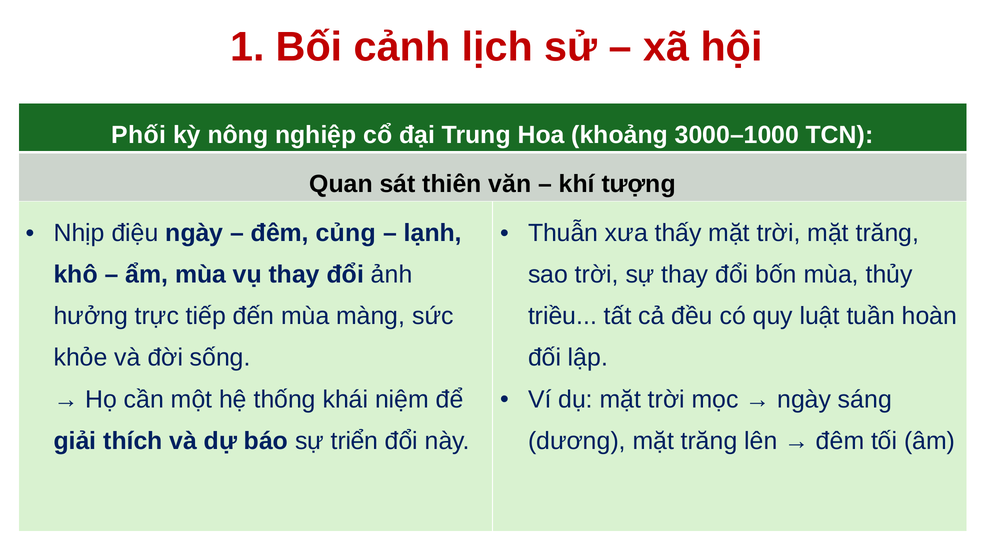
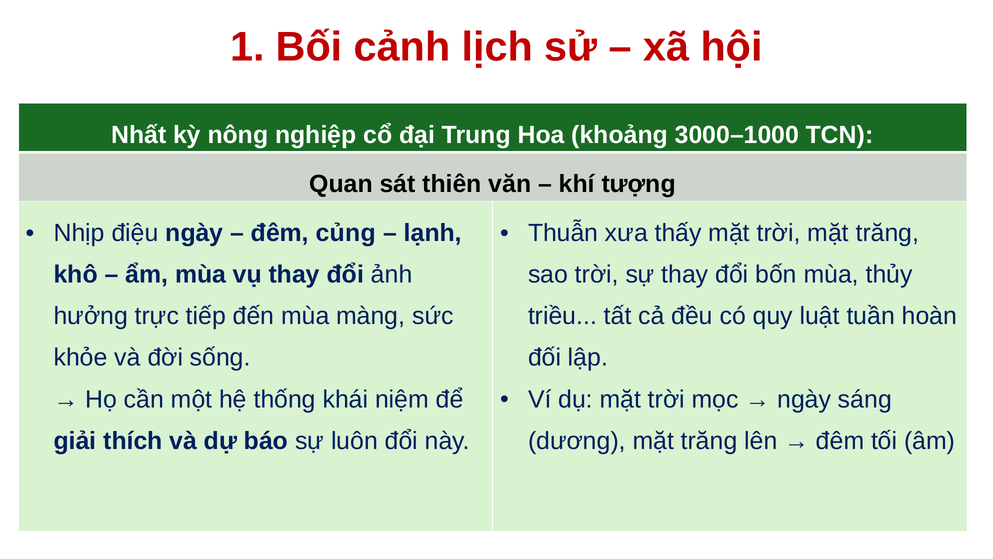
Phối: Phối -> Nhất (139, 135)
triển: triển -> luôn (354, 441)
